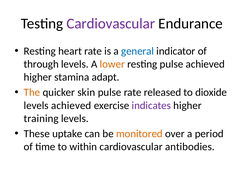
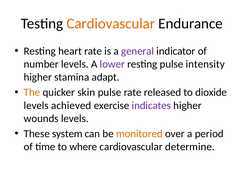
Cardiovascular colour: purple -> orange (111, 24)
general colour: blue -> purple (138, 51)
through: through -> number (41, 64)
lower colour: orange -> purple (112, 64)
pulse achieved: achieved -> intensity (205, 64)
training: training -> wounds (41, 118)
uptake: uptake -> system (67, 134)
within: within -> where (83, 147)
antibodies: antibodies -> determine (190, 147)
